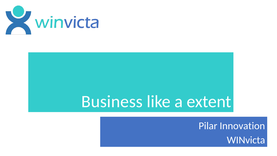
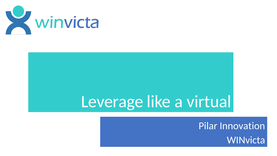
Business: Business -> Leverage (112, 101)
extent: extent -> virtual (209, 101)
